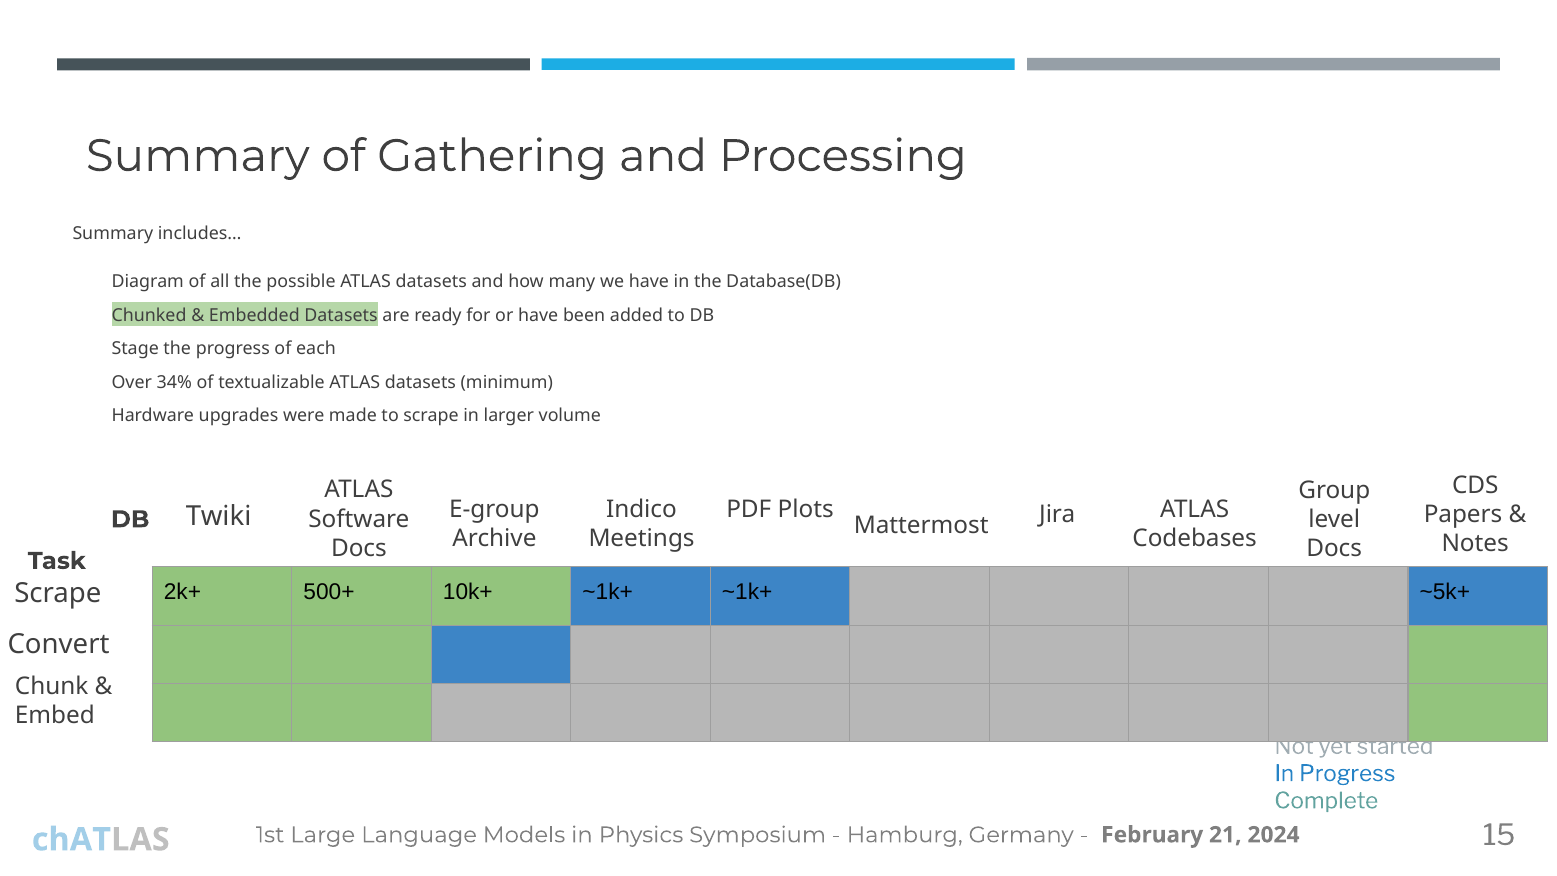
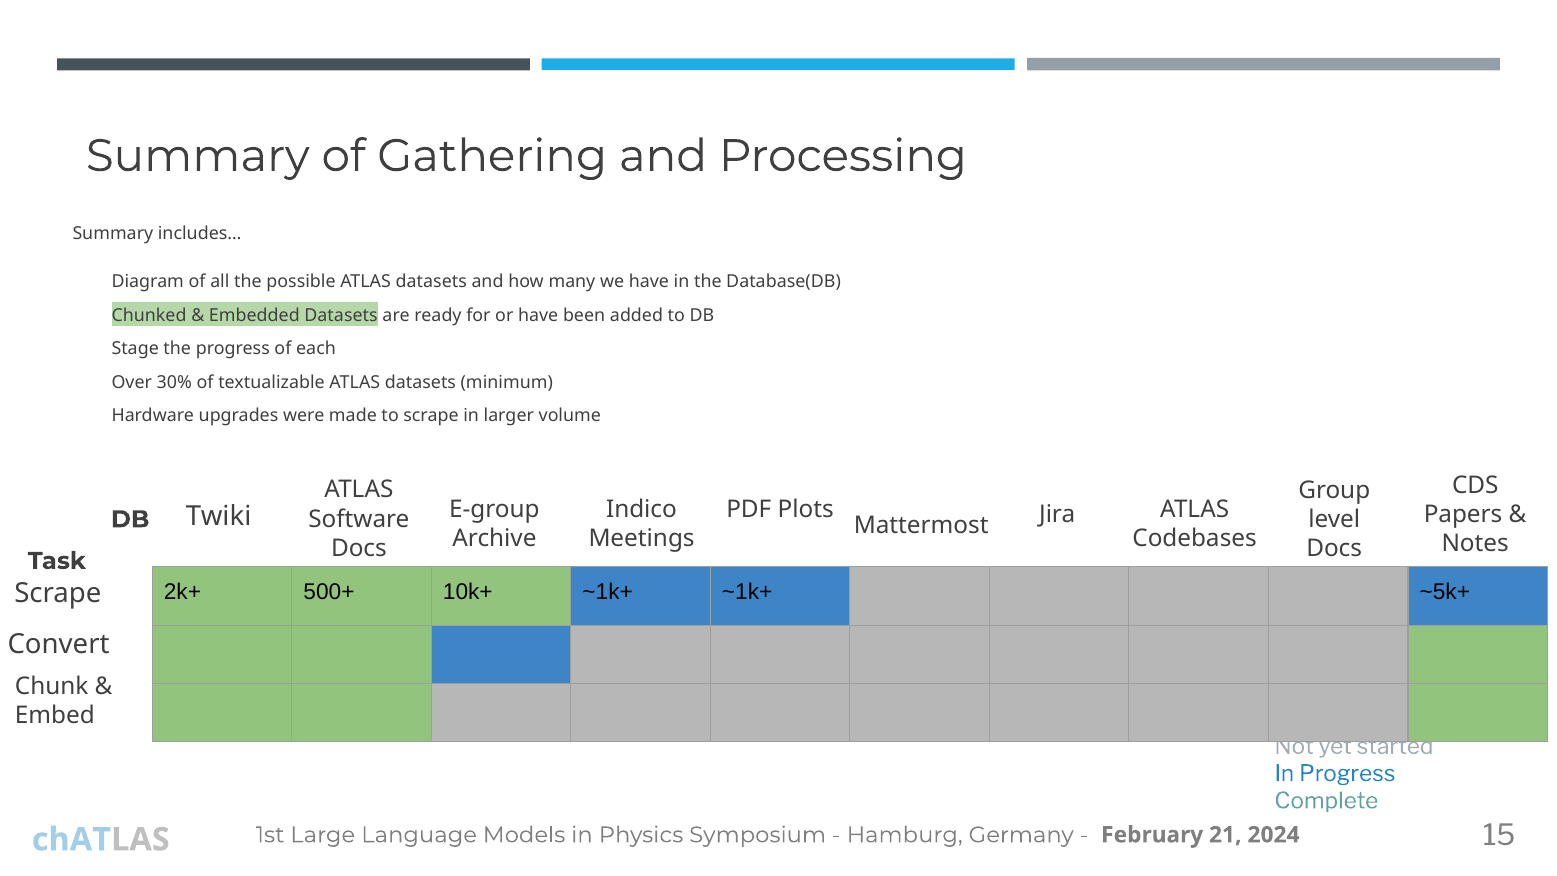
34%: 34% -> 30% (174, 382)
